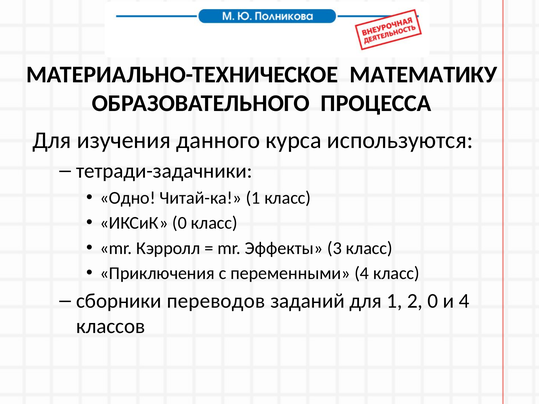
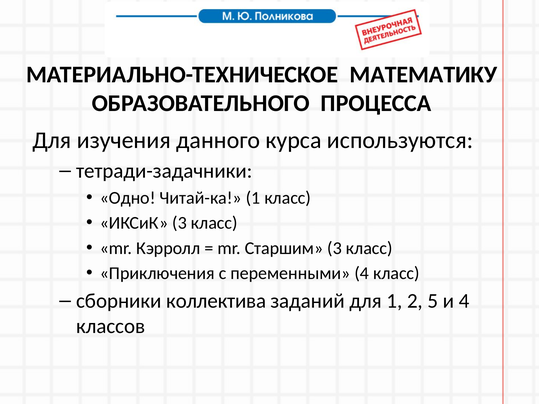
0: 0 -> 3 (180, 223)
Эффекты: Эффекты -> Старшим (284, 248)
переводов: переводов -> коллектива (216, 301)
2 0: 0 -> 5 (433, 301)
